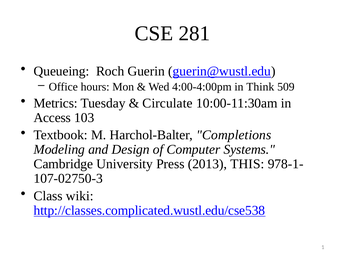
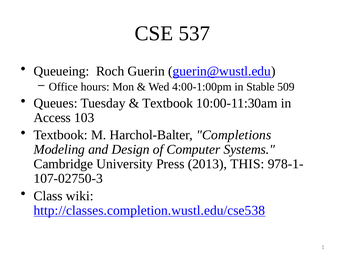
281: 281 -> 537 (194, 33)
4:00-4:00pm: 4:00-4:00pm -> 4:00-1:00pm (202, 87)
Think: Think -> Stable (260, 87)
Metrics: Metrics -> Queues (56, 103)
Circulate: Circulate -> Textbook (168, 103)
http://classes.complicated.wustl.edu/cse538: http://classes.complicated.wustl.edu/cse538 -> http://classes.completion.wustl.edu/cse538 (149, 210)
